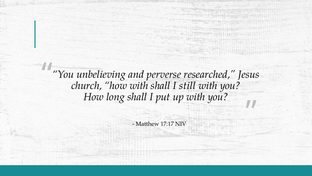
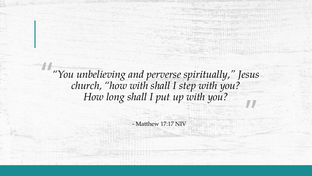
researched: researched -> spiritually (210, 74)
still: still -> step (188, 85)
